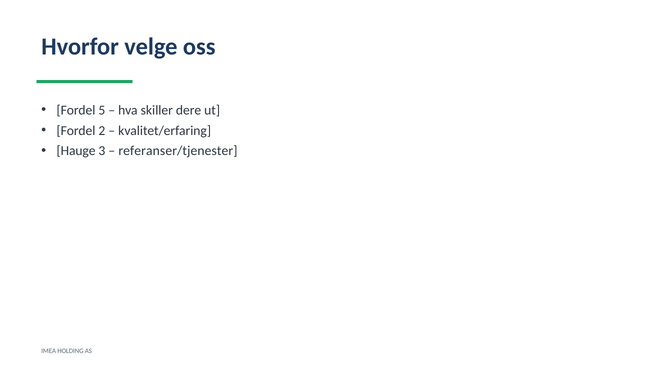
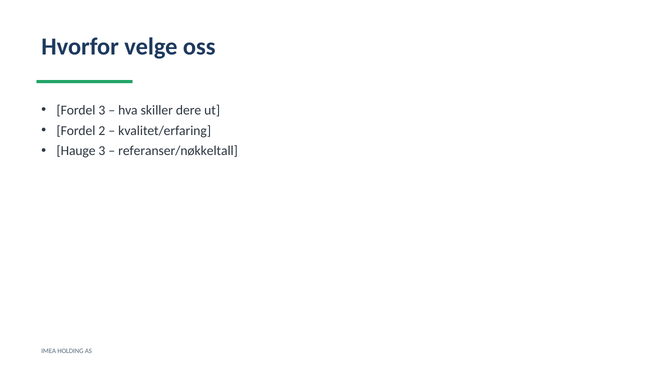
Fordel 5: 5 -> 3 (102, 110)
referanser/tjenester: referanser/tjenester -> referanser/nøkkeltall (178, 151)
